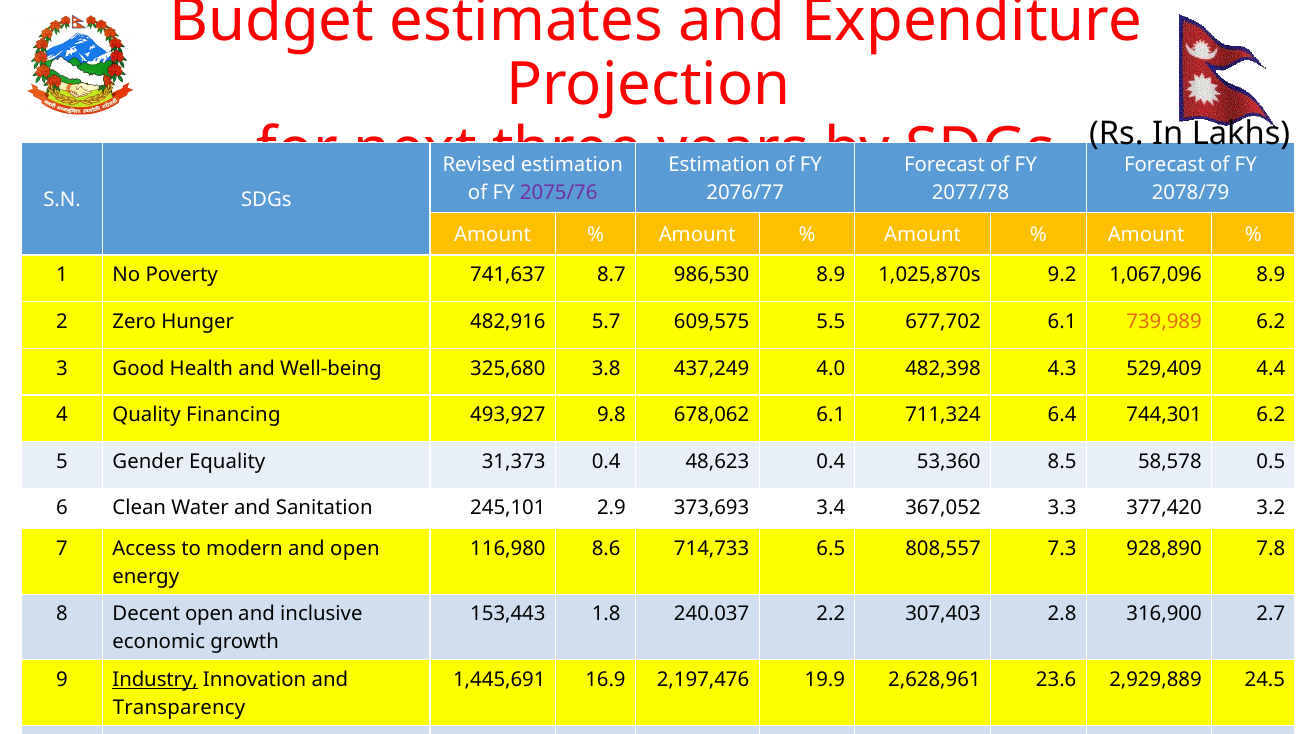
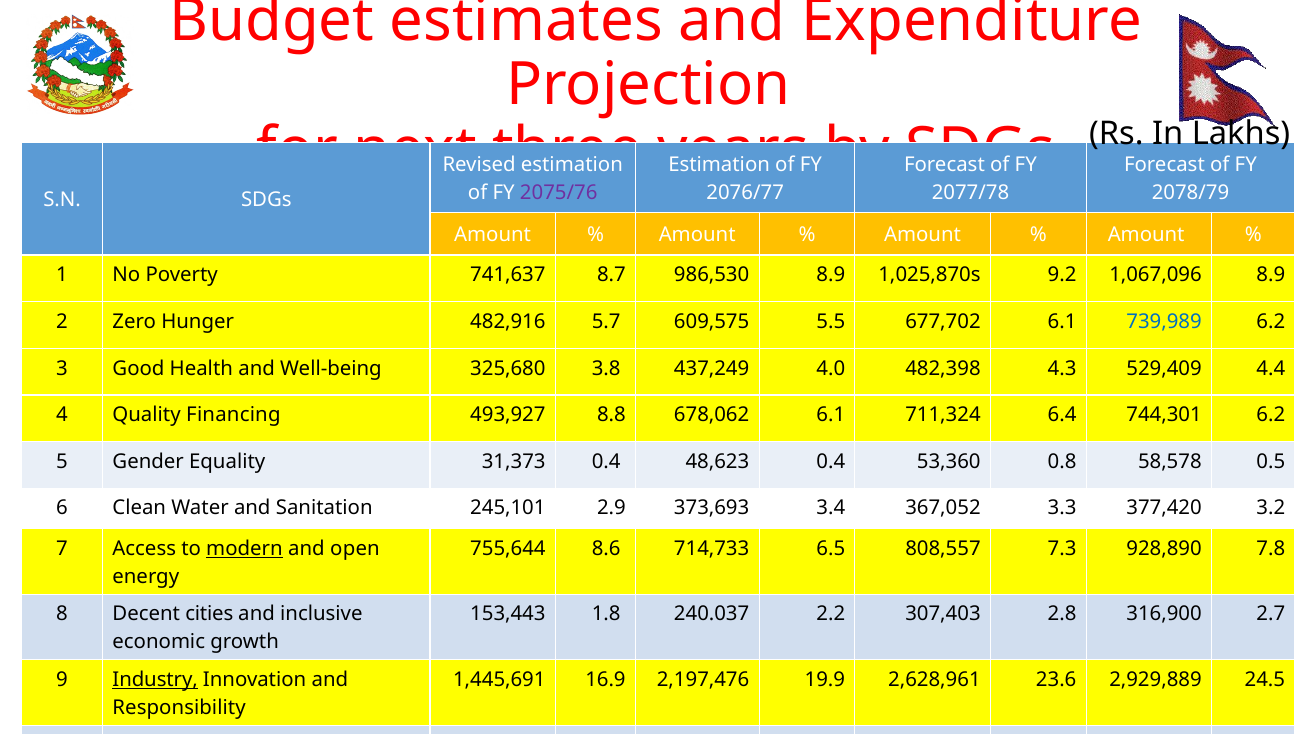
739,989 colour: orange -> blue (1164, 322)
9.8: 9.8 -> 8.8 (611, 415)
8.5: 8.5 -> 0.8 (1062, 462)
modern underline: none -> present (245, 549)
116,980: 116,980 -> 755,644 (508, 549)
Decent open: open -> cities (209, 615)
Transparency: Transparency -> Responsibility (179, 708)
